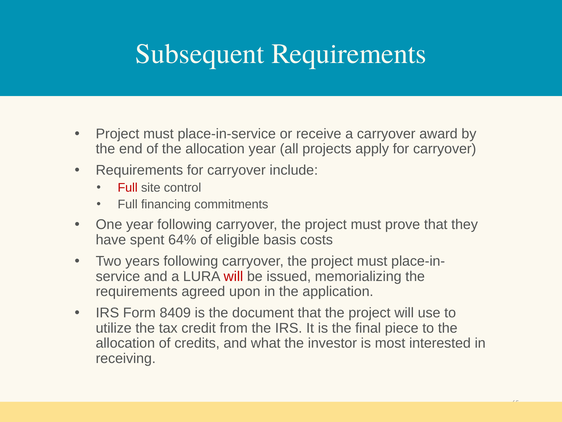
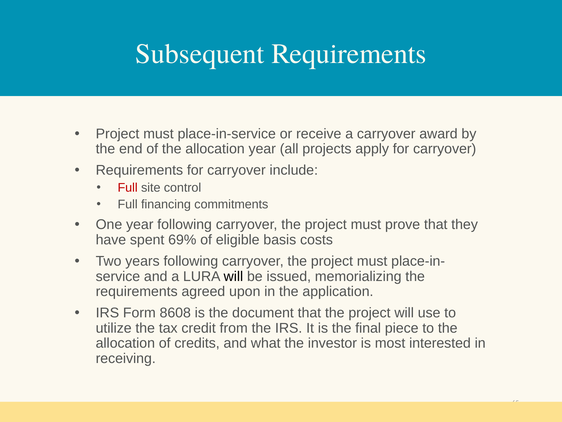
64%: 64% -> 69% (182, 240)
will colour: red -> black (233, 276)
8409: 8409 -> 8608 (175, 312)
